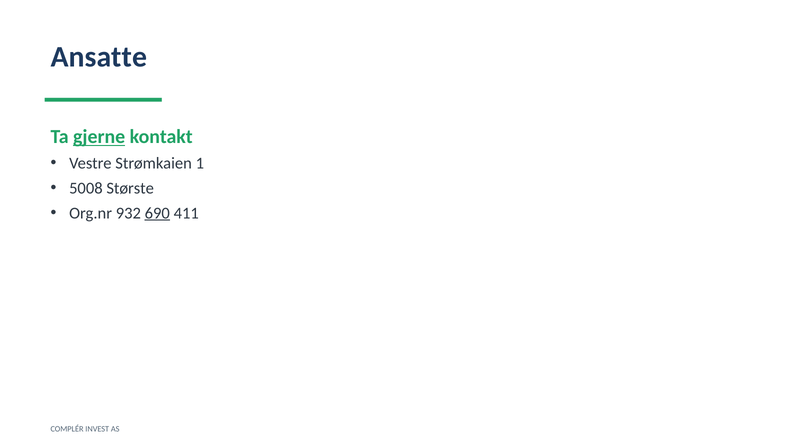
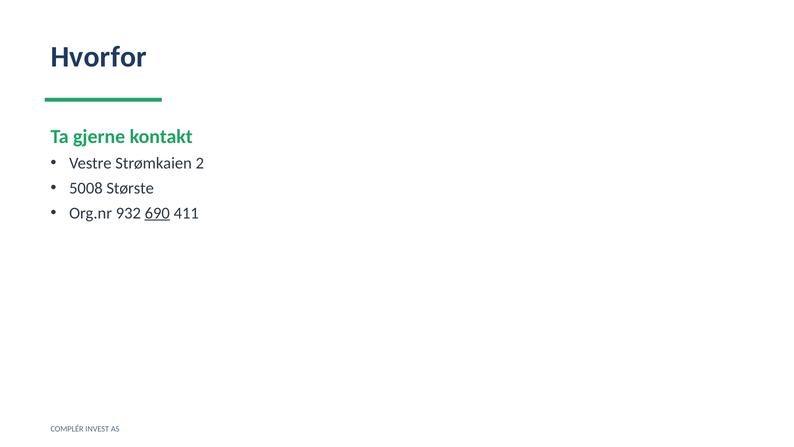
Ansatte: Ansatte -> Hvorfor (99, 57)
gjerne underline: present -> none (99, 137)
1: 1 -> 2 (200, 163)
